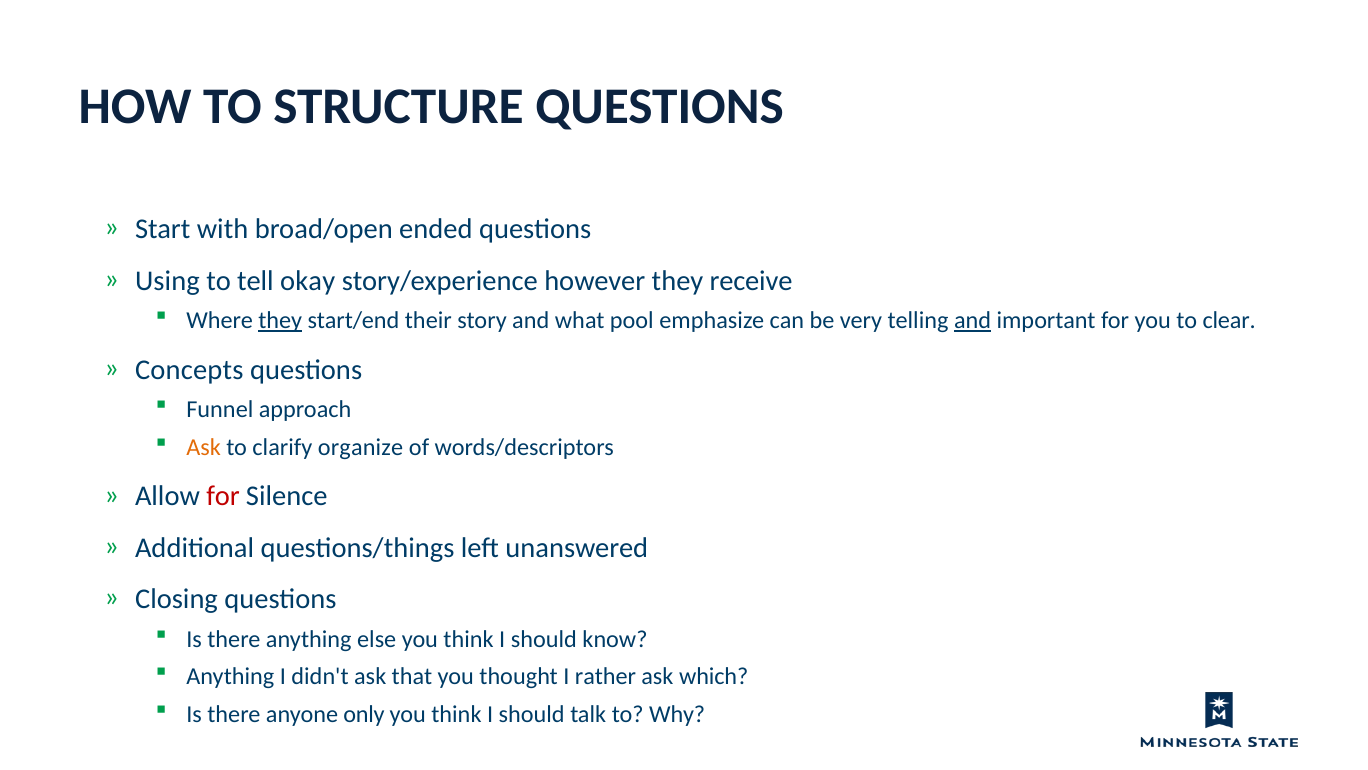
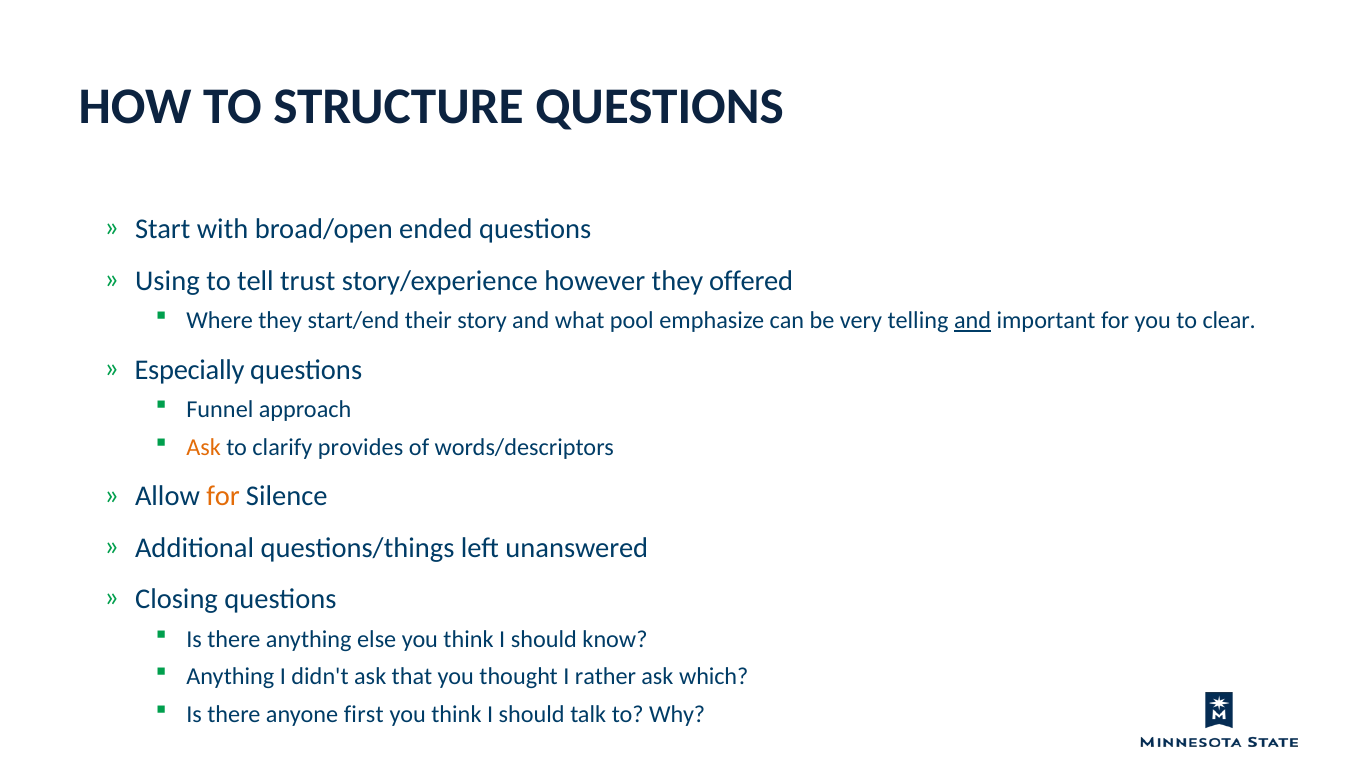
okay: okay -> trust (308, 280)
receive: receive -> offered (751, 280)
they underline: present -> none (280, 320)
Concepts: Concepts -> Especially (190, 369)
organize: organize -> provides (361, 447)
for colour: red -> orange (223, 496)
only: only -> first (364, 714)
